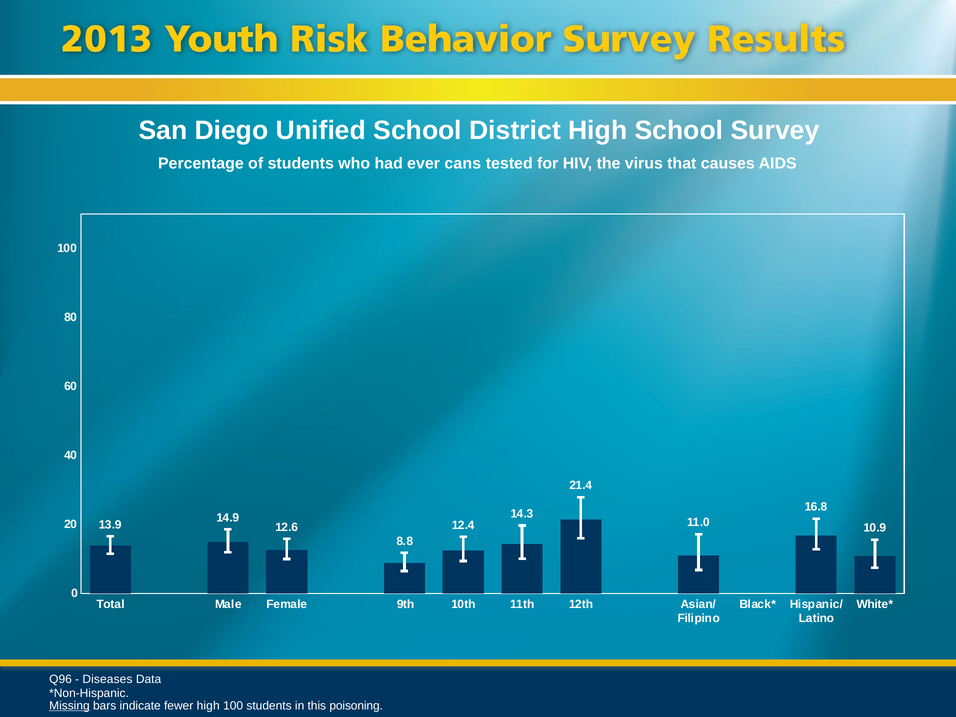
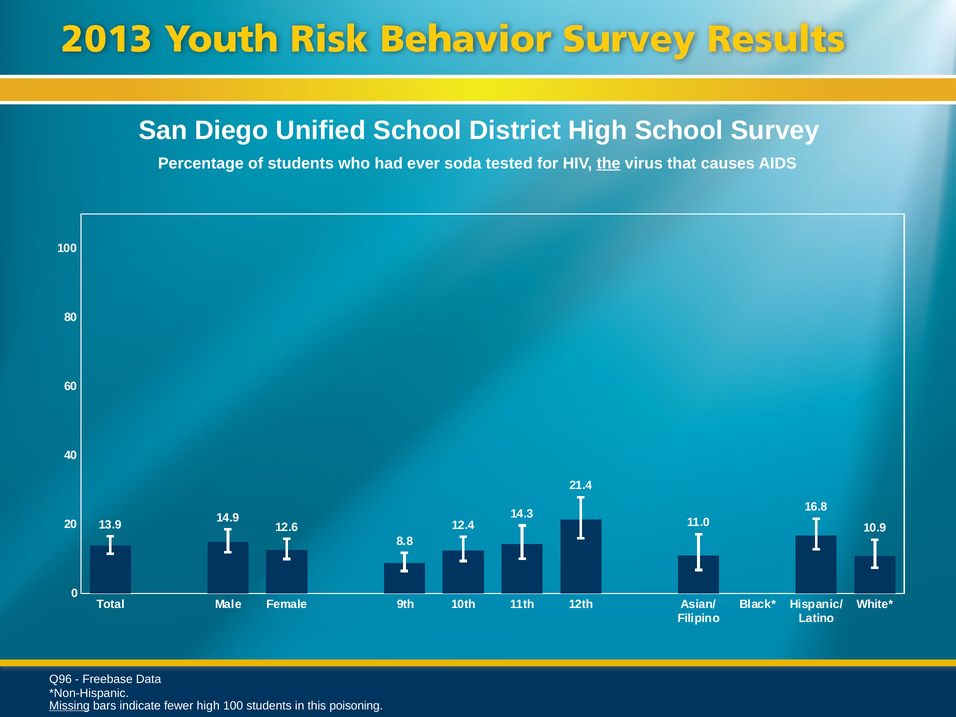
cans: cans -> soda (463, 163)
the underline: none -> present (609, 163)
Diseases: Diseases -> Freebase (108, 679)
